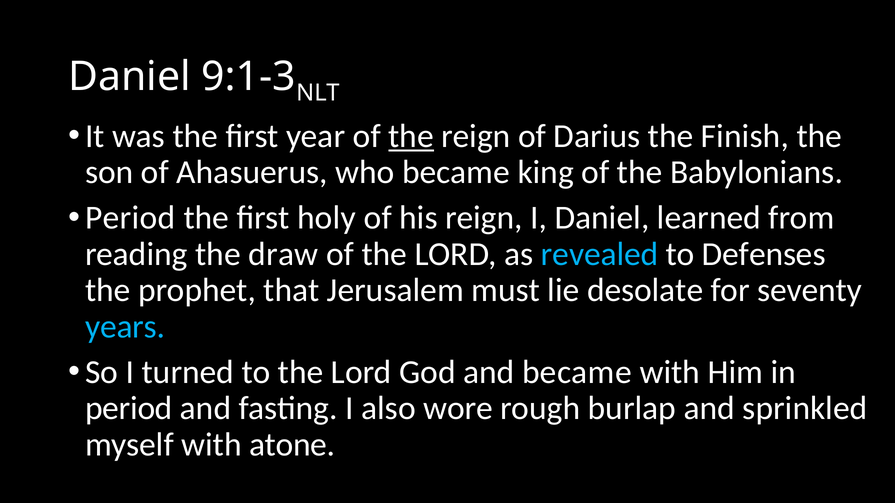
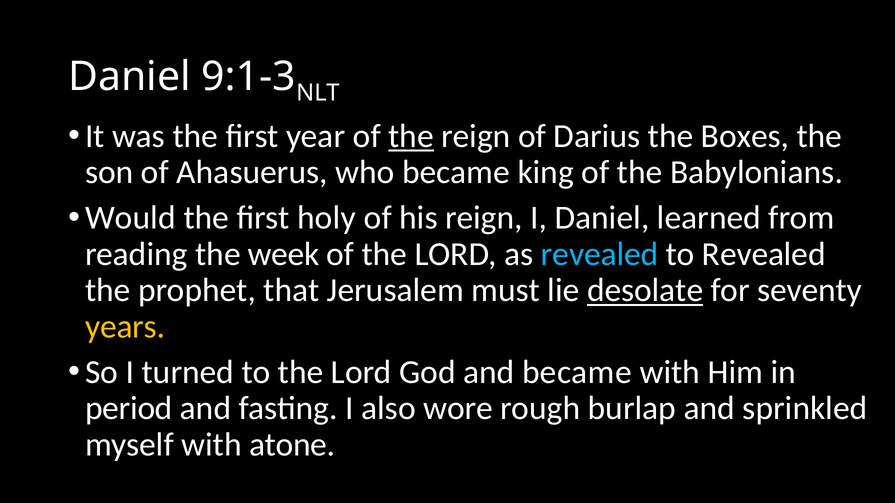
Finish: Finish -> Boxes (745, 136)
Period: Period -> Would (130, 218)
draw: draw -> week (284, 254)
to Defenses: Defenses -> Revealed (764, 254)
desolate underline: none -> present (645, 291)
years colour: light blue -> yellow (125, 327)
